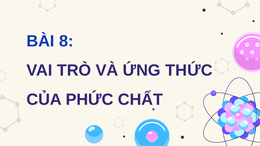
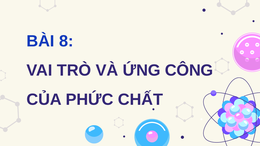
THỨC: THỨC -> CÔNG (189, 70)
